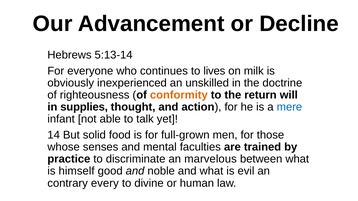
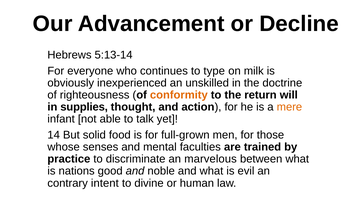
lives: lives -> type (214, 71)
mere colour: blue -> orange (289, 107)
himself: himself -> nations (77, 171)
every: every -> intent (105, 183)
